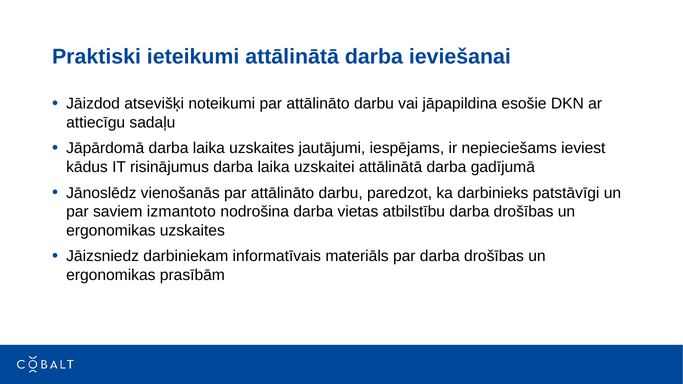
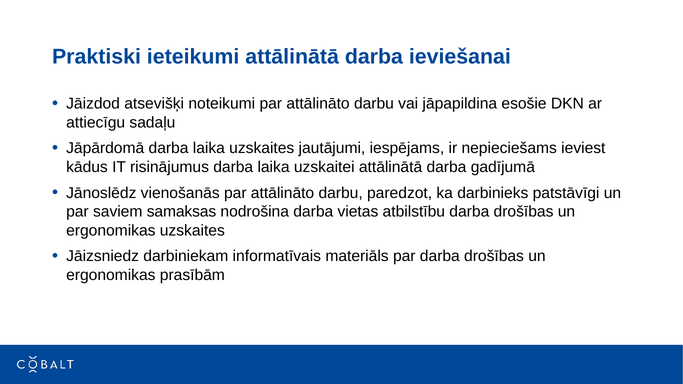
izmantoto: izmantoto -> samaksas (182, 212)
